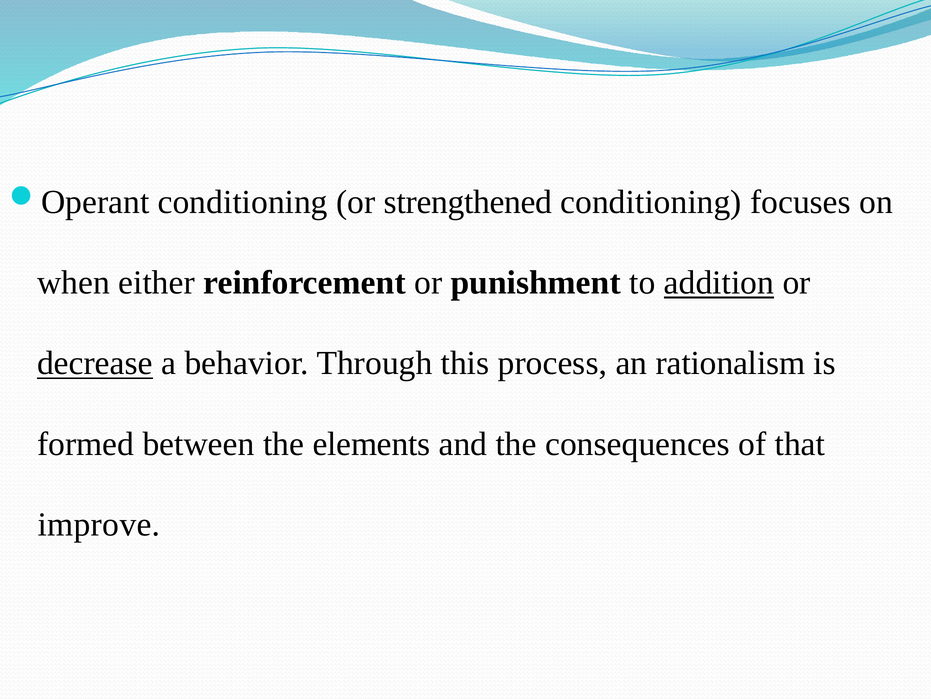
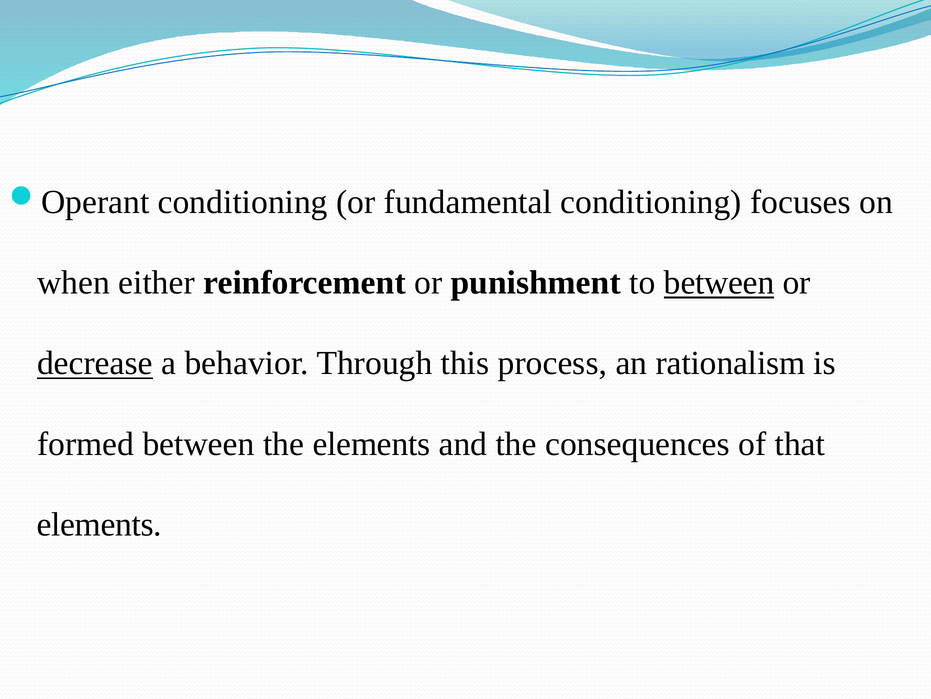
strengthened: strengthened -> fundamental (468, 202)
to addition: addition -> between (719, 282)
improve: improve -> elements (99, 524)
